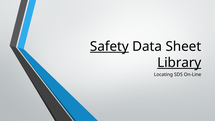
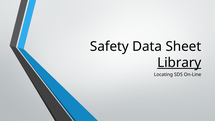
Safety underline: present -> none (109, 46)
